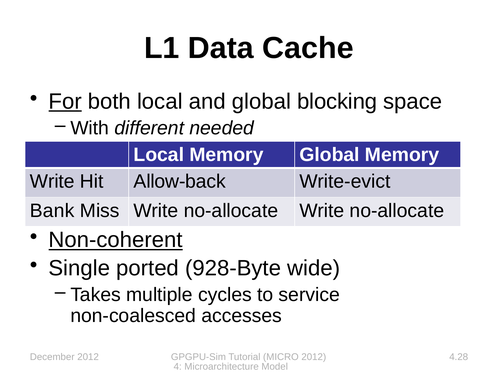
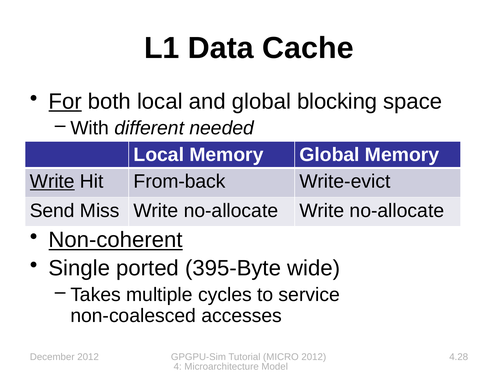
Write underline: none -> present (52, 181)
Allow-back: Allow-back -> From-back (180, 181)
Bank: Bank -> Send (52, 211)
928-Byte: 928-Byte -> 395-Byte (233, 268)
